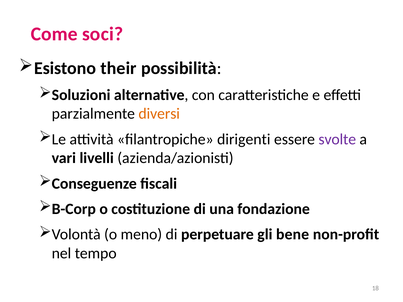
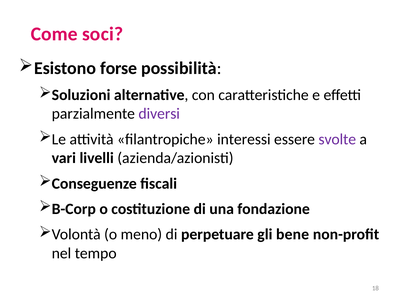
their: their -> forse (119, 68)
diversi colour: orange -> purple (159, 114)
dirigenti: dirigenti -> interessi (244, 139)
